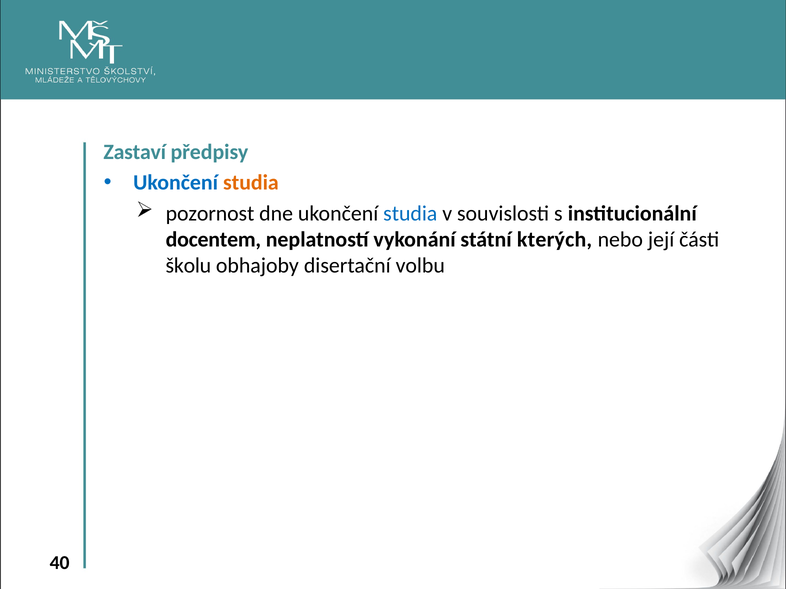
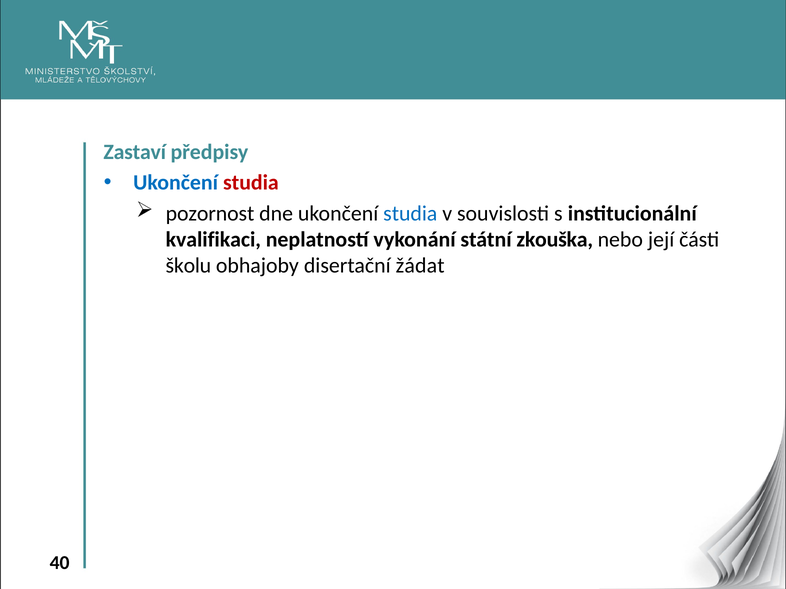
studia colour: orange -> red (251, 183)
docentem: docentem -> kvalifikaci (213, 240)
kterých: kterých -> zkouška (555, 240)
volbu: volbu -> žádat (420, 266)
